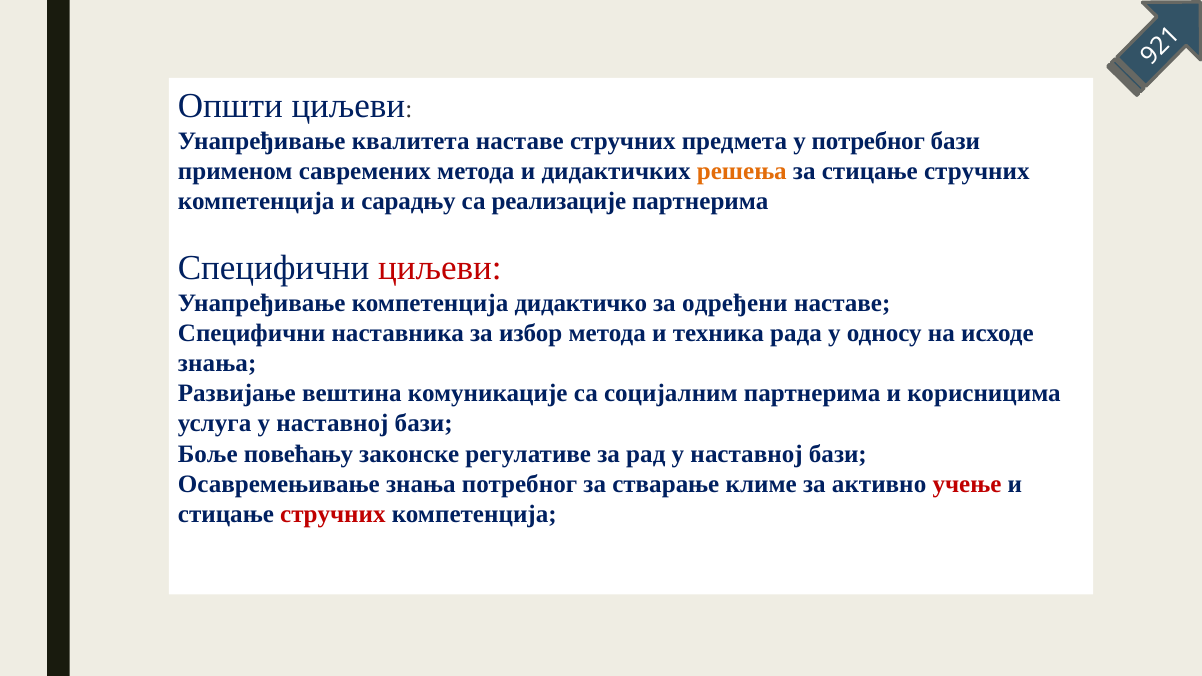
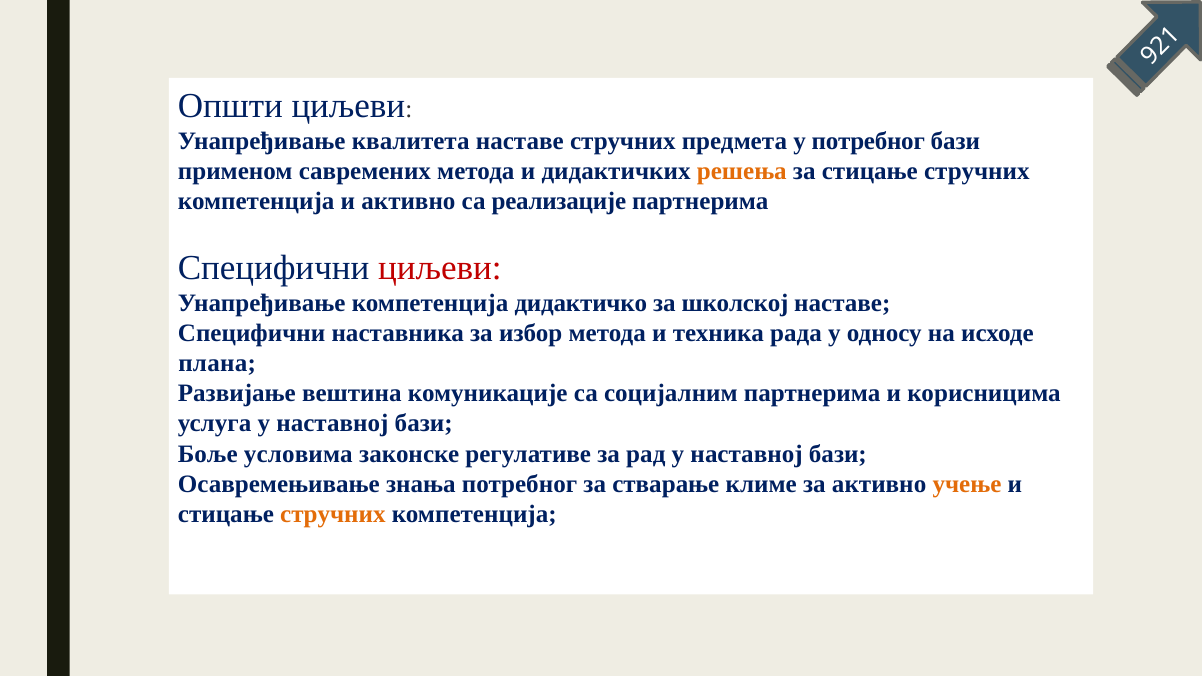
и сарадњу: сарадњу -> активно (408, 201)
одређени: одређени -> школској (735, 304)
знања: знања -> плана (217, 364)
повећању: повећању -> условима (298, 454)
учење colour: red -> orange (967, 484)
стручних colour: red -> orange (333, 514)
